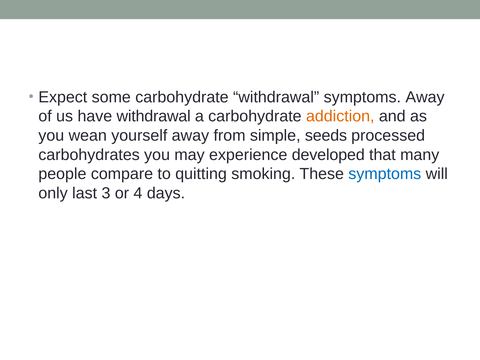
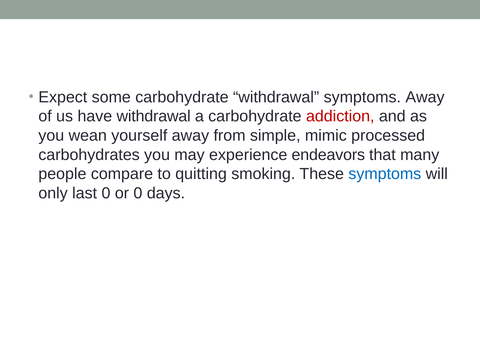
addiction colour: orange -> red (340, 116)
seeds: seeds -> mimic (326, 136)
developed: developed -> endeavors (328, 155)
last 3: 3 -> 0 (106, 193)
or 4: 4 -> 0 (138, 193)
